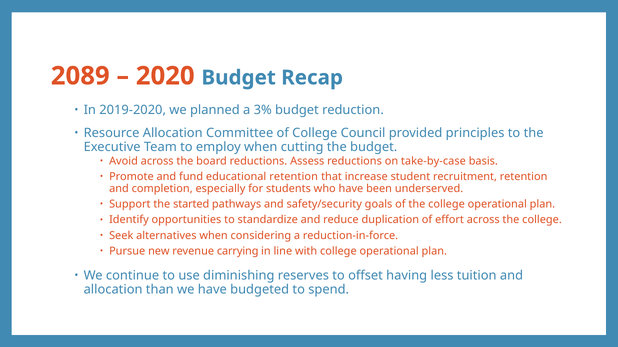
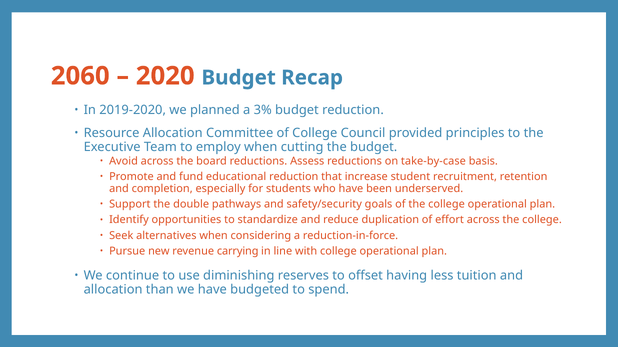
2089: 2089 -> 2060 (80, 76)
educational retention: retention -> reduction (294, 177)
started: started -> double (191, 205)
